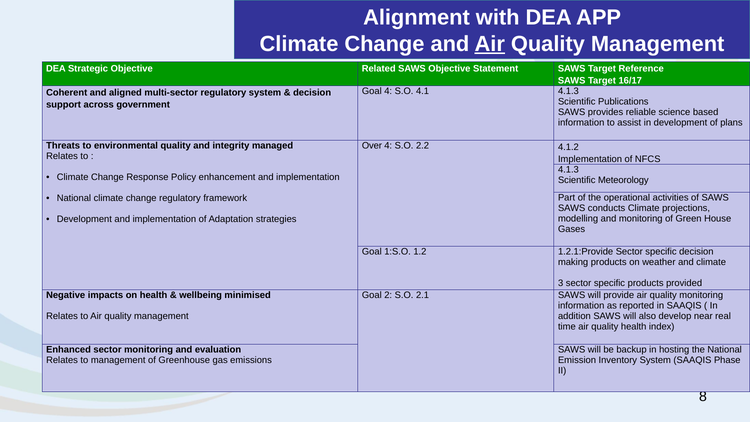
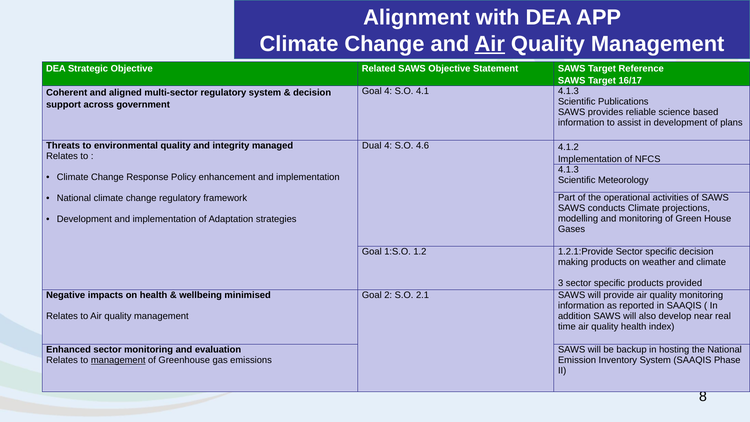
Over: Over -> Dual (372, 145)
2.2: 2.2 -> 4.6 (423, 145)
management underline: none -> present (118, 360)
